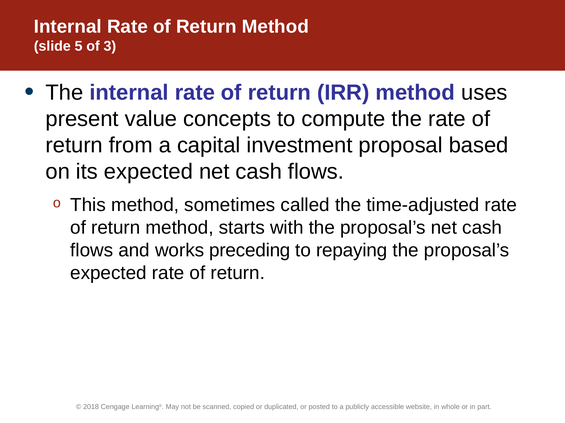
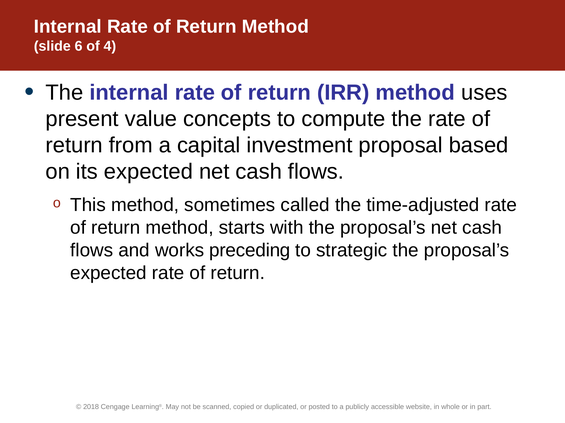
5: 5 -> 6 (79, 46)
3: 3 -> 4 (110, 46)
repaying: repaying -> strategic (352, 251)
